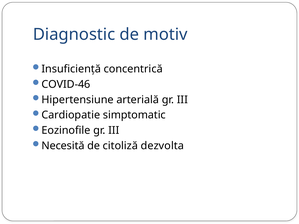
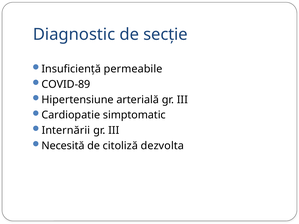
motiv: motiv -> secție (166, 35)
concentrică: concentrică -> permeabile (133, 69)
COVID-46: COVID-46 -> COVID-89 (66, 84)
Eozinofile: Eozinofile -> Internării (66, 130)
